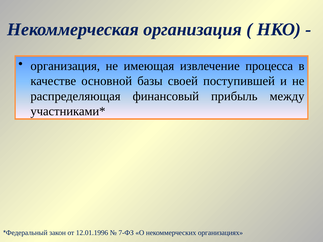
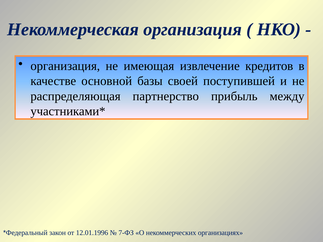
процесса: процесса -> кредитов (269, 66)
финансовый: финансовый -> партнерство (166, 96)
